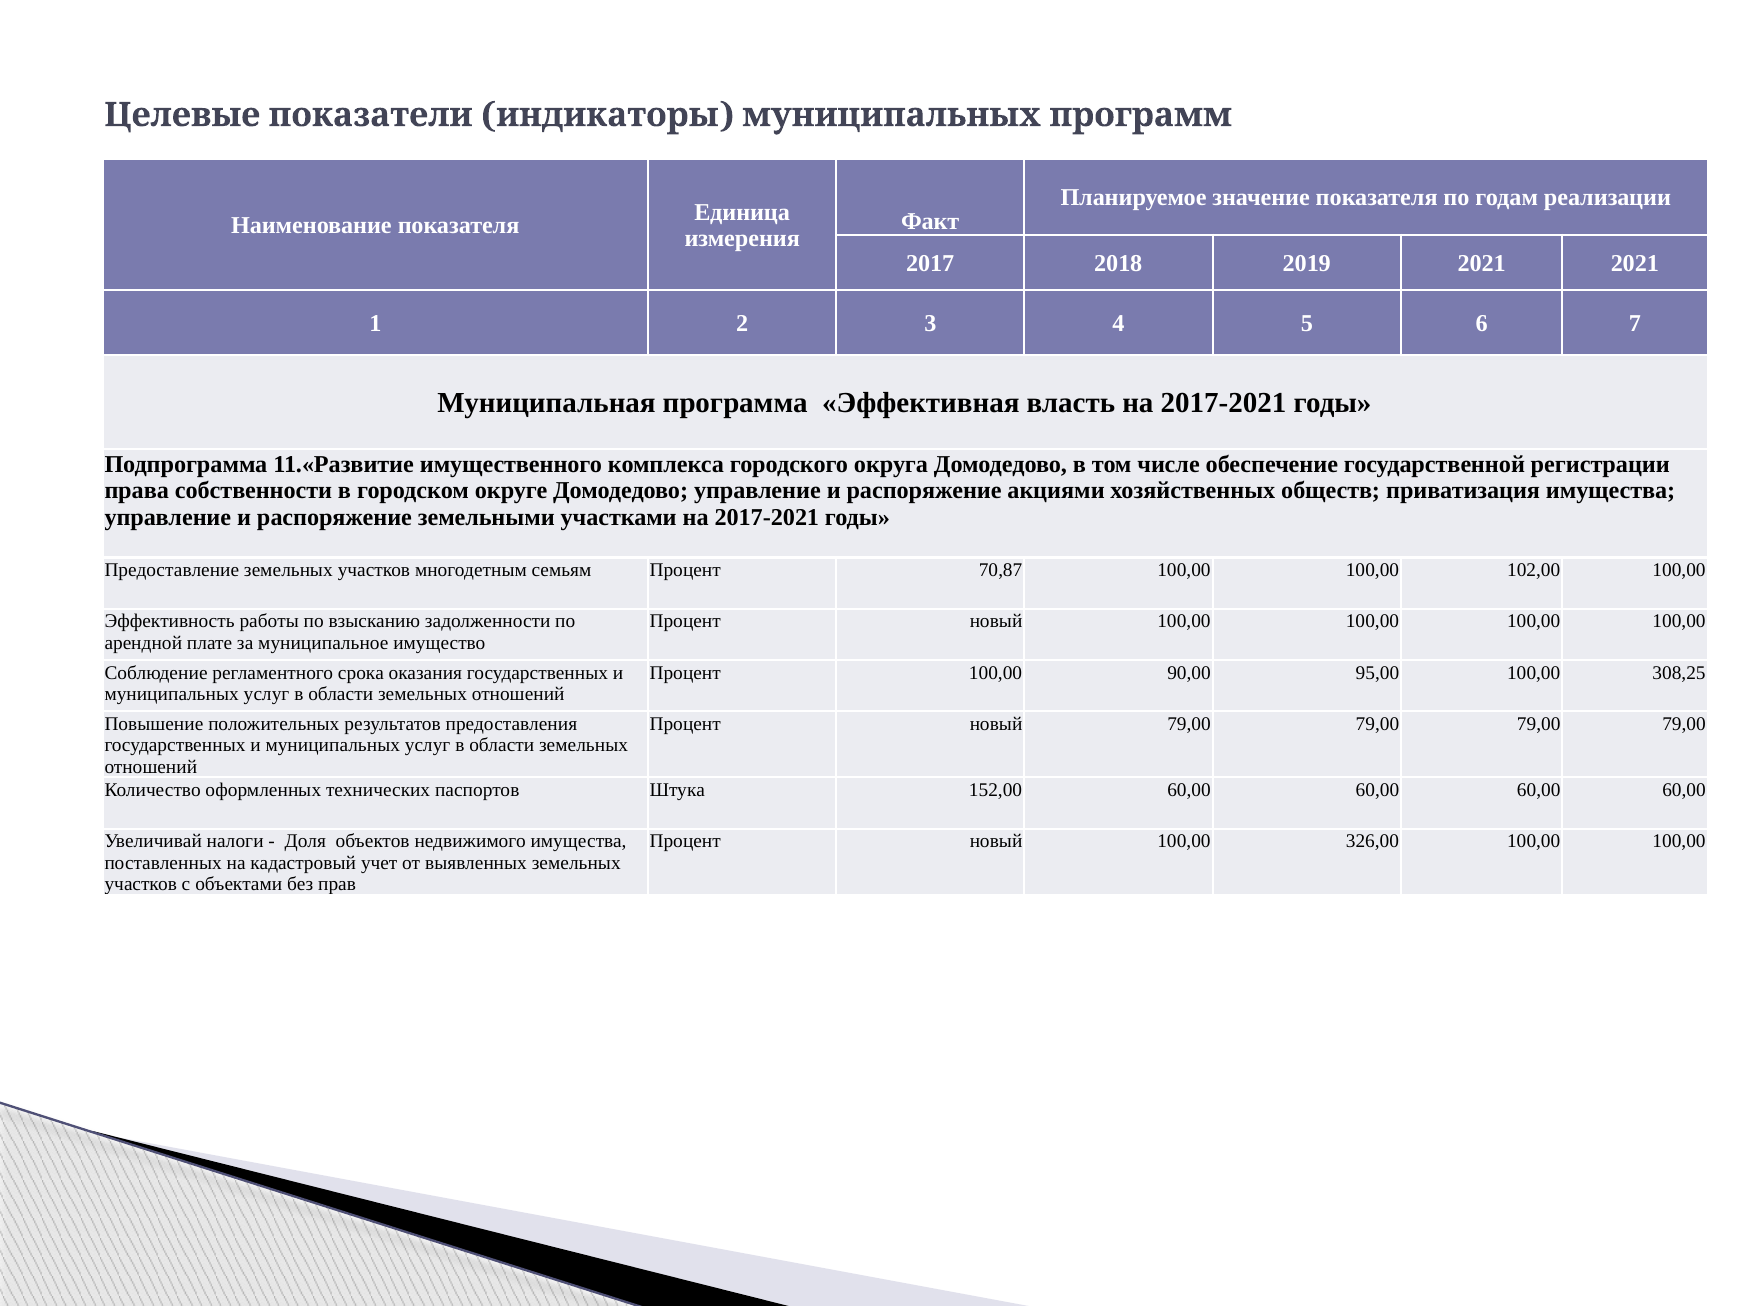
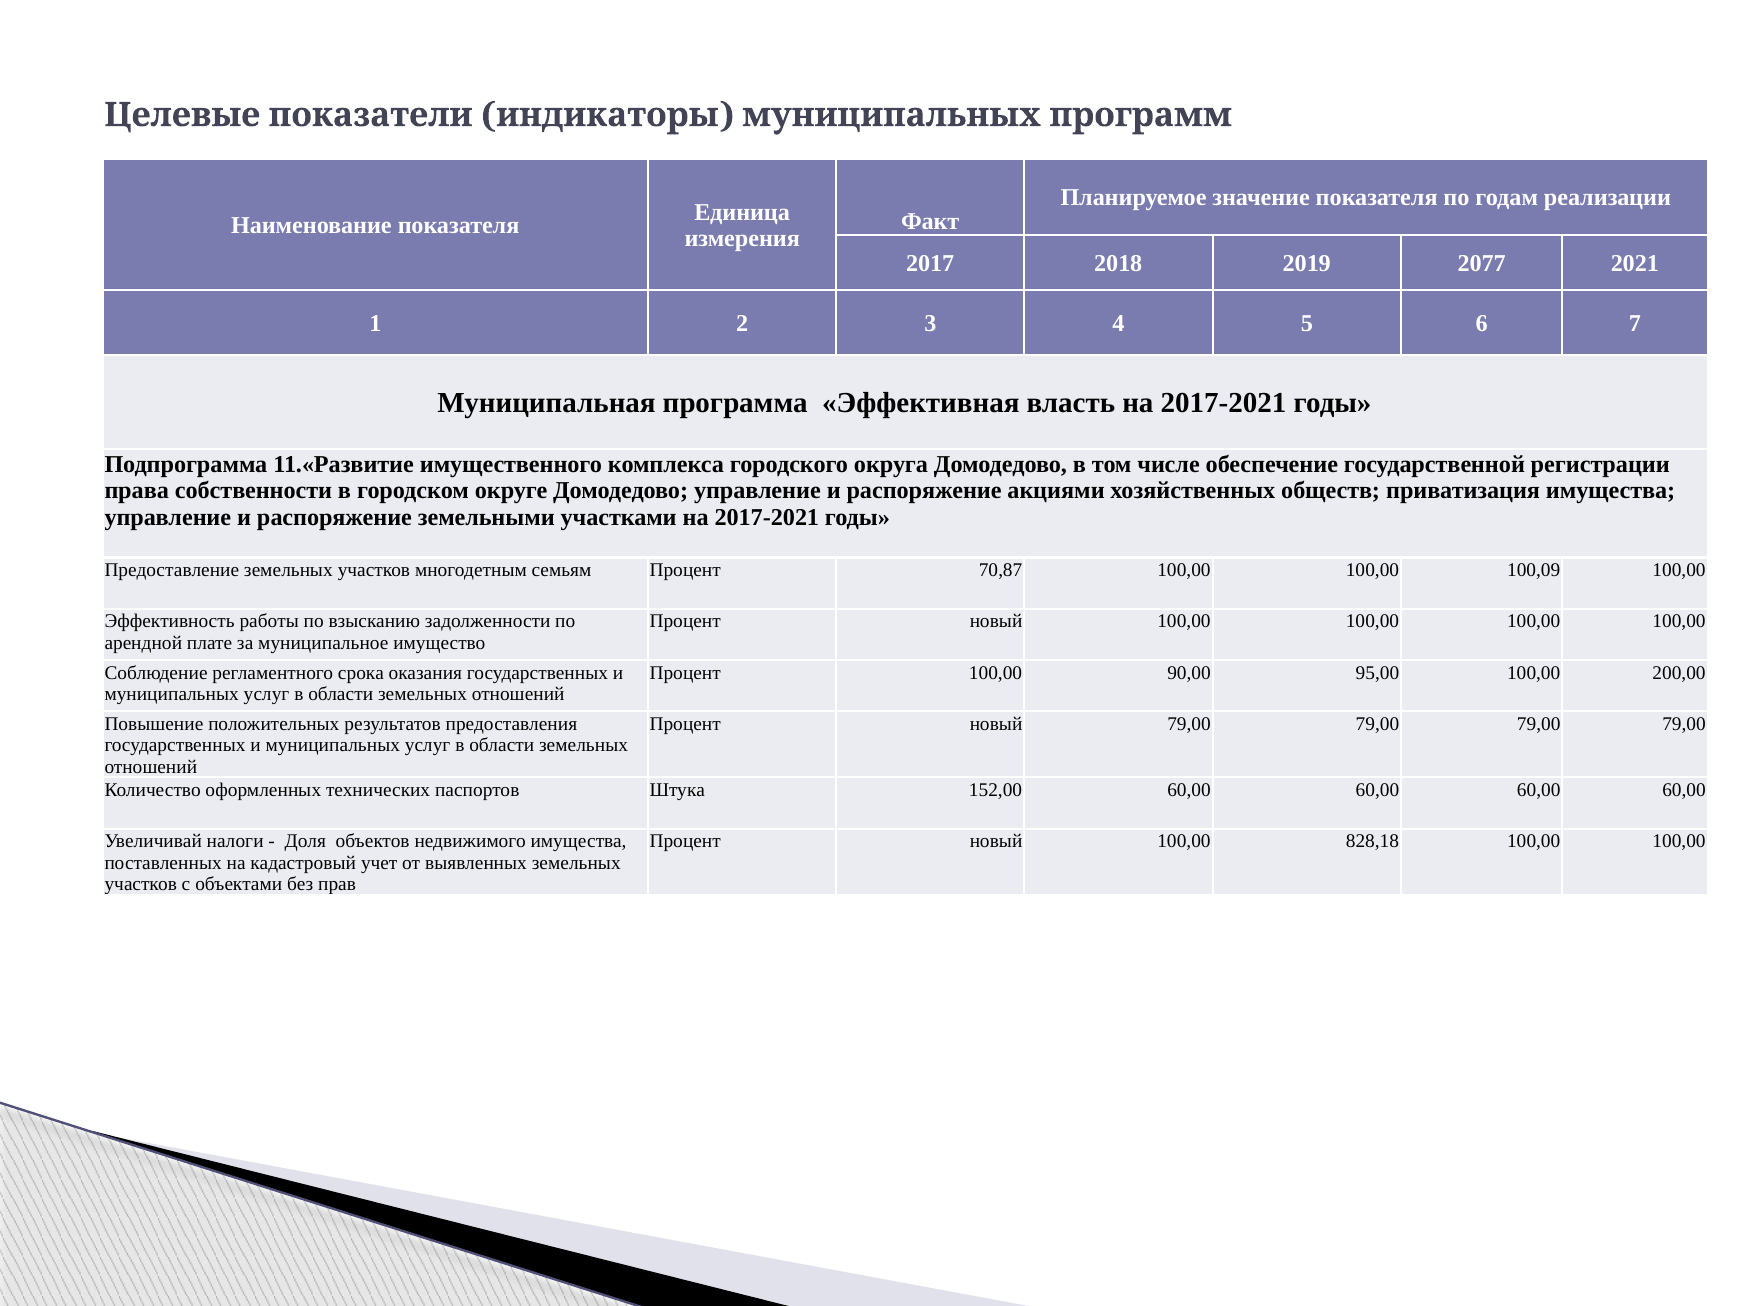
2019 2021: 2021 -> 2077 (1482, 263)
102,00: 102,00 -> 100,09 (1534, 571)
308,25: 308,25 -> 200,00 (1679, 673)
326,00: 326,00 -> 828,18 (1372, 842)
